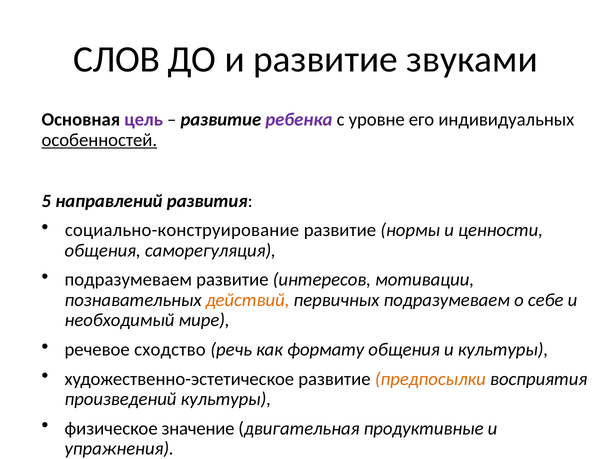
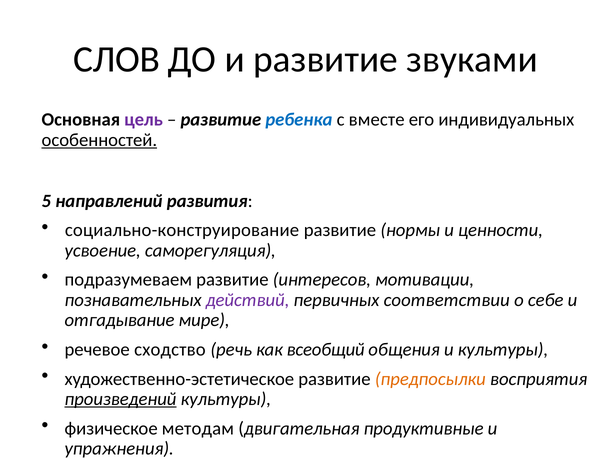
ребенка colour: purple -> blue (299, 120)
уровне: уровне -> вместе (377, 120)
общения: общения -> усвоение (103, 250)
действий colour: orange -> purple (248, 300)
первичных подразумеваем: подразумеваем -> соответствии (447, 300)
необходимый: необходимый -> отгадывание (120, 320)
формату: формату -> всеобщий (326, 350)
произведений underline: none -> present (121, 399)
значение: значение -> методам (198, 428)
